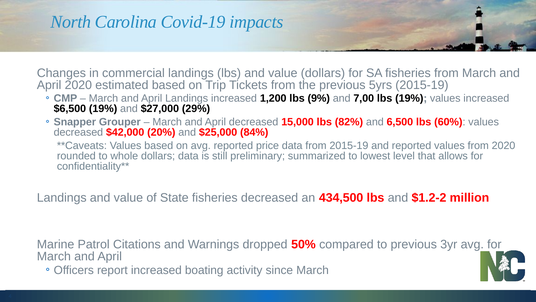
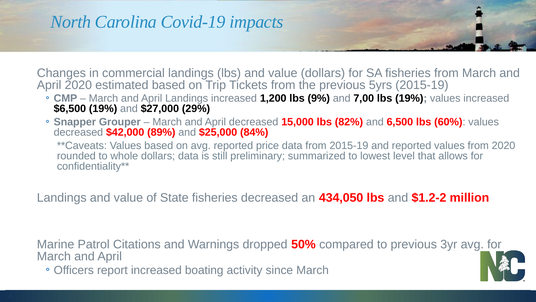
20%: 20% -> 89% (161, 132)
434,500: 434,500 -> 434,050 (341, 198)
